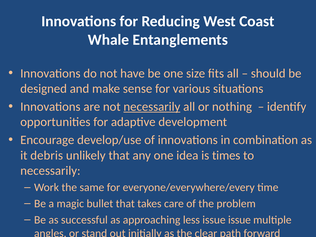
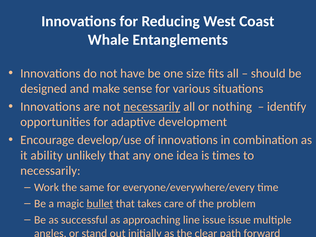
debris: debris -> ability (47, 155)
bullet underline: none -> present (100, 204)
less: less -> line (191, 220)
